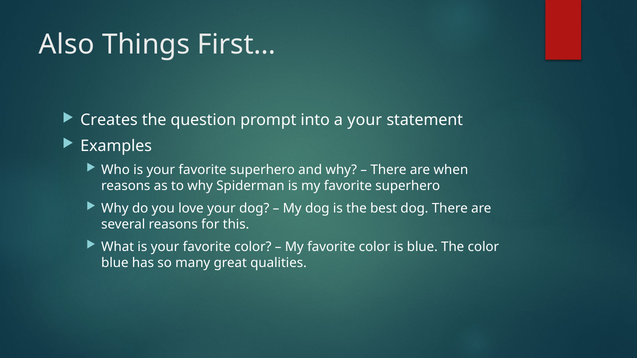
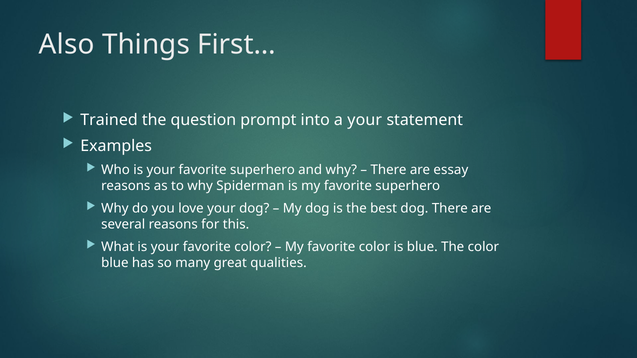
Creates: Creates -> Trained (109, 120)
when: when -> essay (451, 170)
